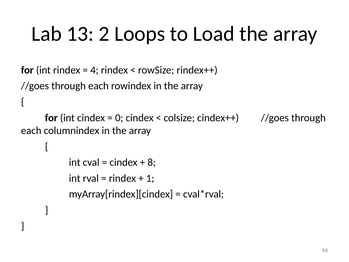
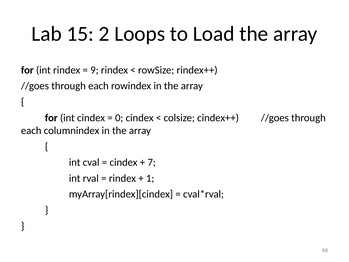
13: 13 -> 15 (80, 34)
4: 4 -> 9 (94, 70)
8: 8 -> 7 (152, 162)
